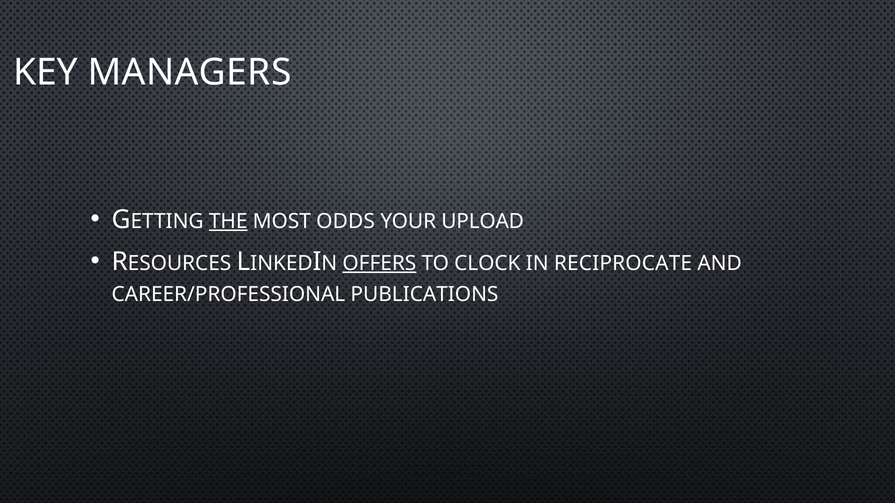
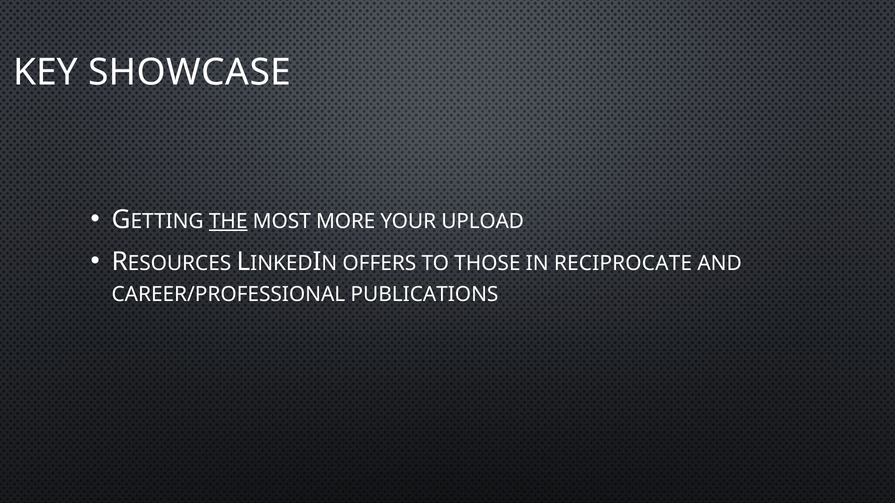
MANAGERS: MANAGERS -> SHOWCASE (190, 72)
ODDS: ODDS -> MORE (346, 221)
OFFERS underline: present -> none (379, 263)
CLOCK: CLOCK -> THOSE (487, 263)
